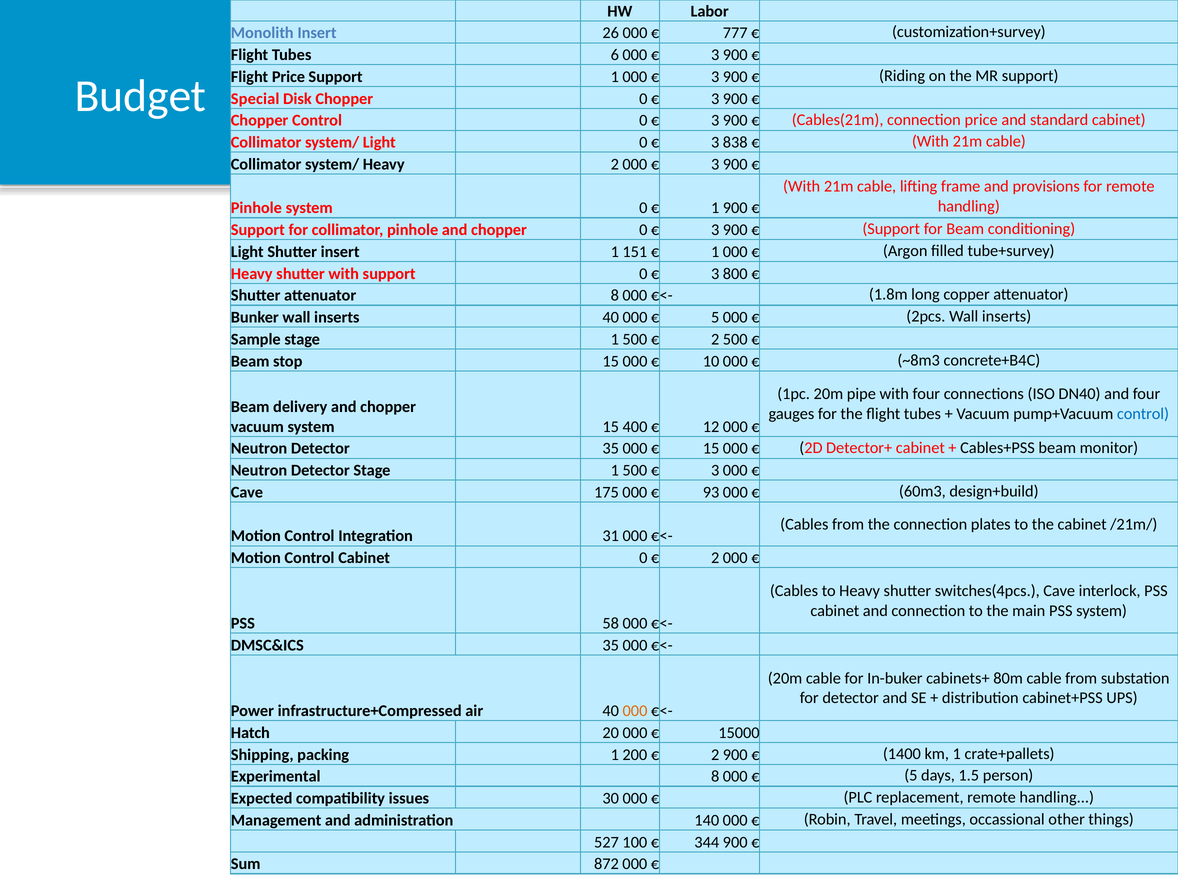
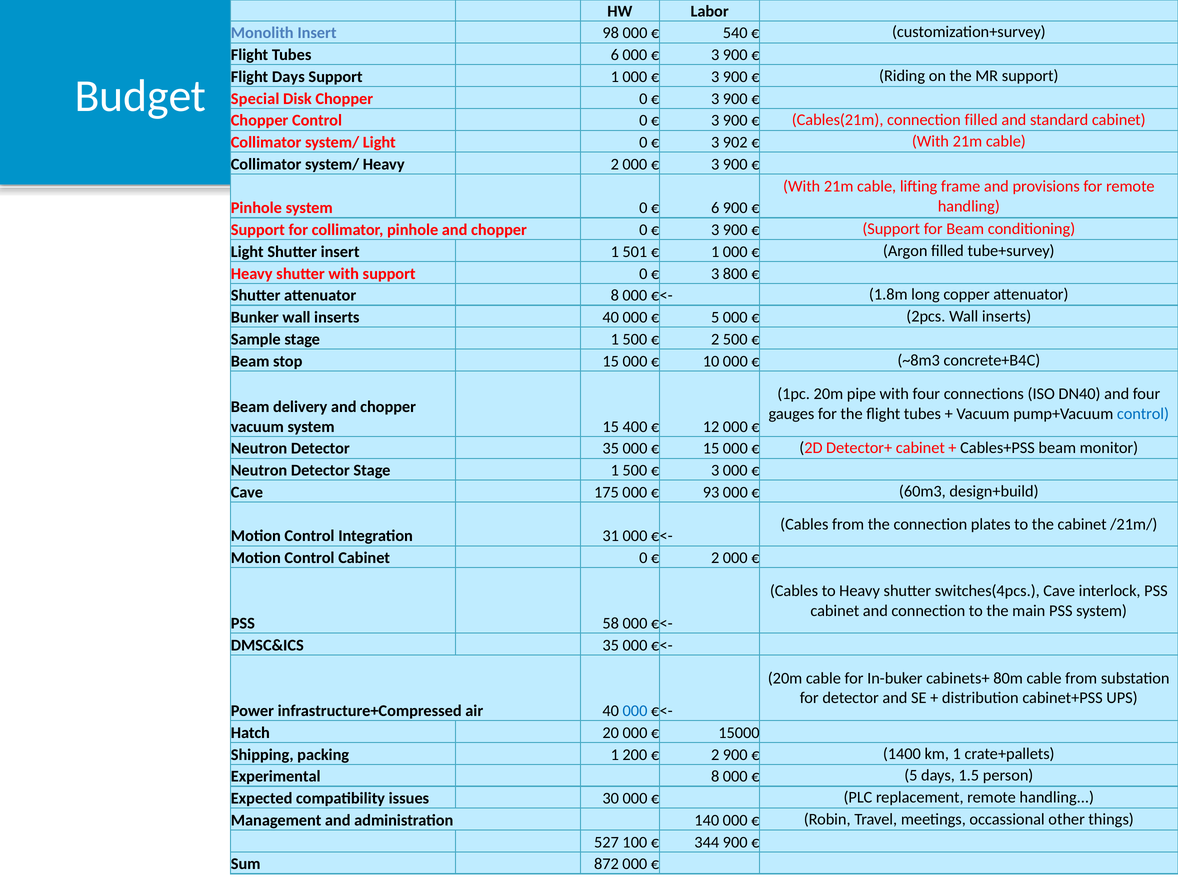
Insert 26: 26 -> 98 (611, 33)
777: 777 -> 540 (735, 33)
Flight Price: Price -> Days (288, 77)
connection price: price -> filled (981, 120)
838: 838 -> 902 (735, 142)
1: 1 -> 6 (715, 208)
151: 151 -> 501 (635, 252)
000 colour: orange -> blue (635, 711)
